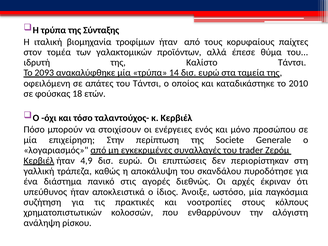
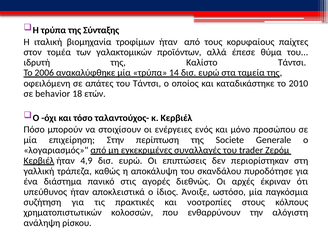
2093: 2093 -> 2006 (44, 73)
φούσκας: φούσκας -> behavior (53, 94)
